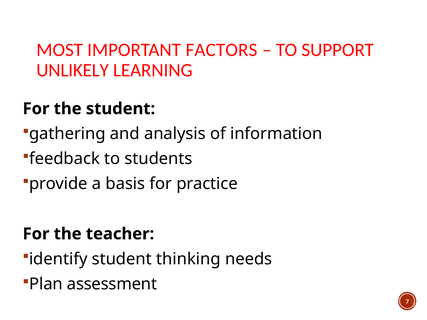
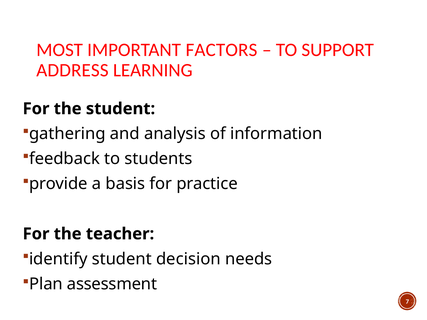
UNLIKELY: UNLIKELY -> ADDRESS (72, 70)
thinking: thinking -> decision (188, 259)
